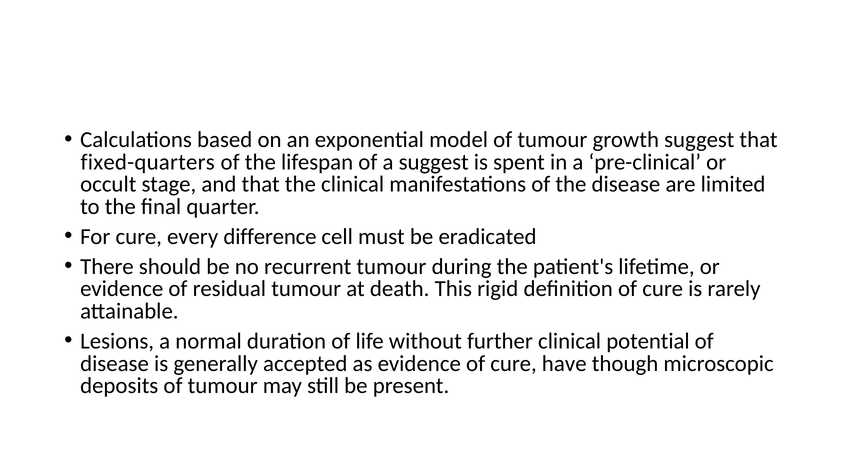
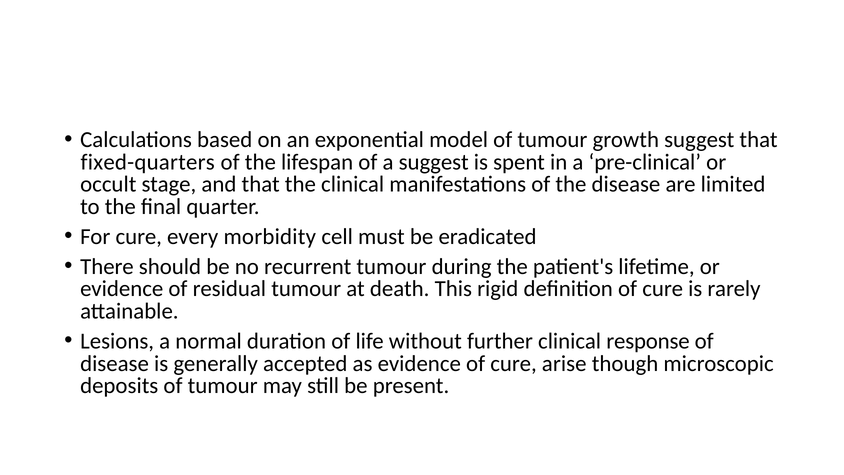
difference: difference -> morbidity (270, 236)
potential: potential -> response (648, 341)
have: have -> arise (564, 363)
